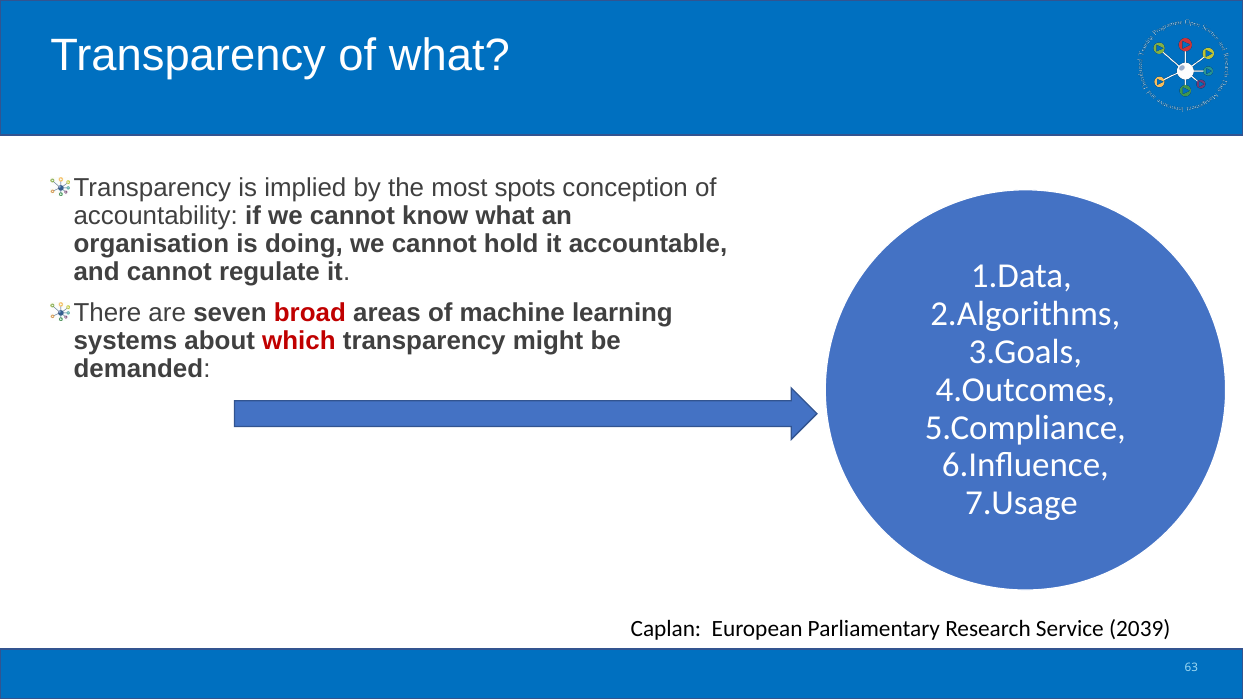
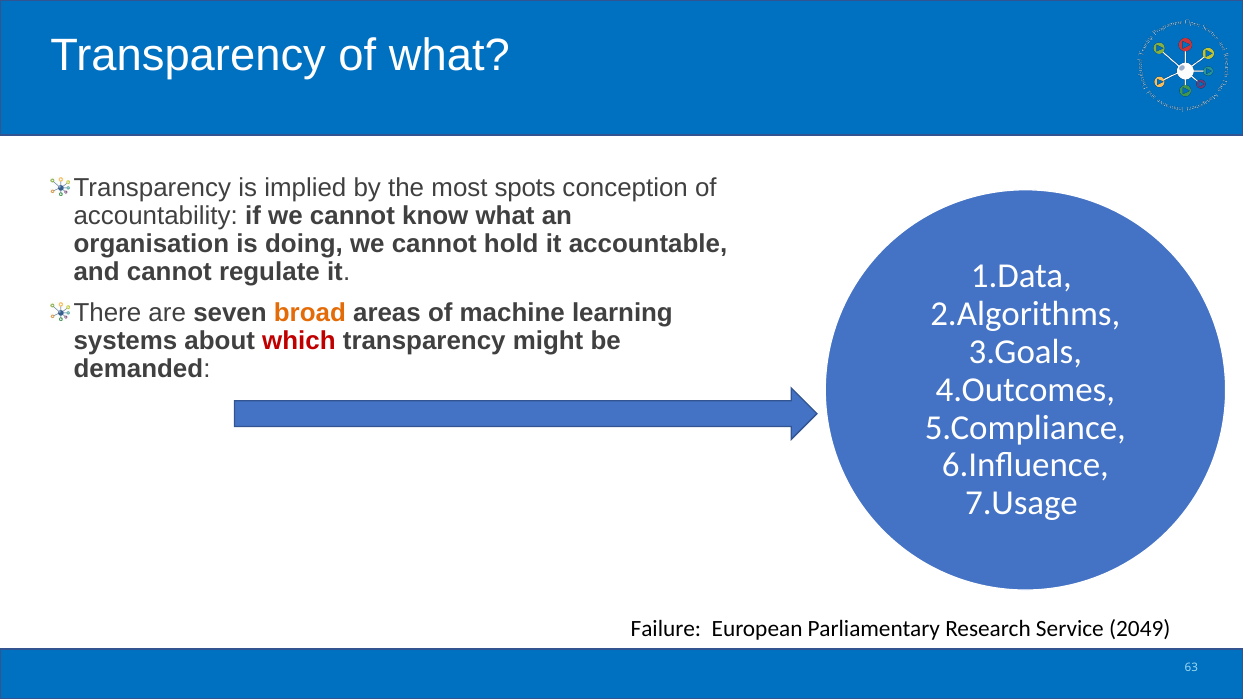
broad colour: red -> orange (310, 313)
Caplan: Caplan -> Failure (666, 629)
2039: 2039 -> 2049 (1140, 629)
